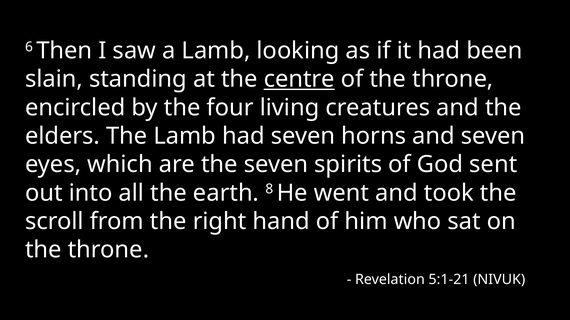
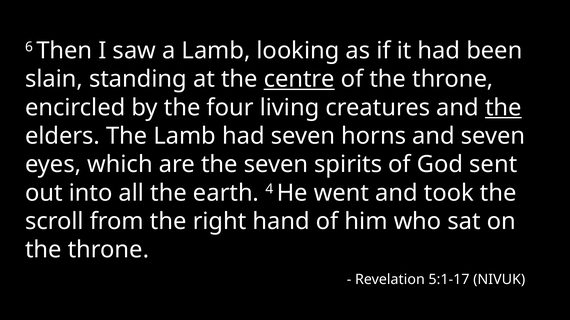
the underline: none -> present (503, 108)
8: 8 -> 4 (269, 189)
5:1-21: 5:1-21 -> 5:1-17 (449, 280)
